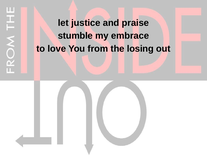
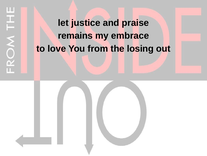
stumble: stumble -> remains (75, 36)
